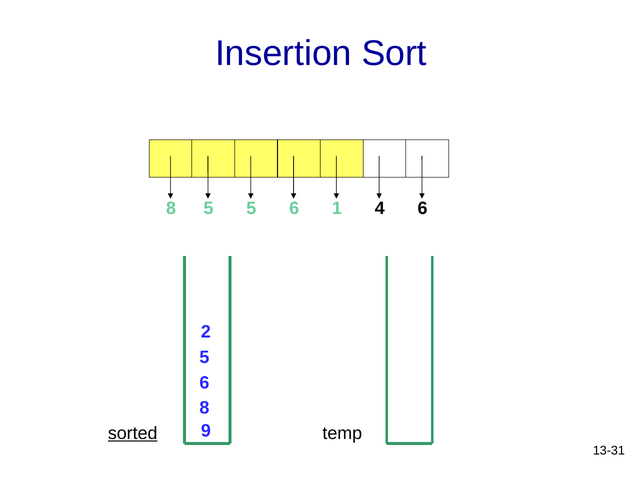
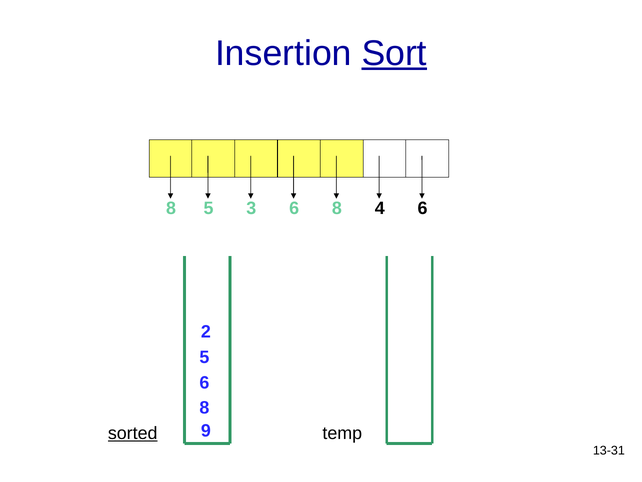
Sort underline: none -> present (394, 53)
5 5: 5 -> 3 (251, 208)
6 1: 1 -> 8 (337, 208)
